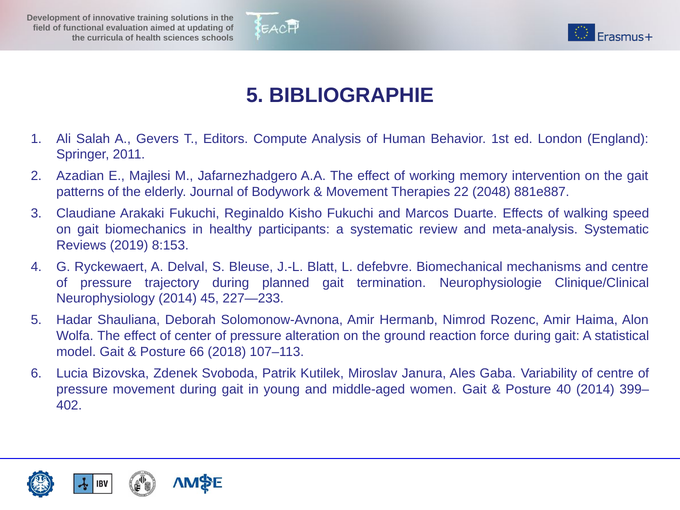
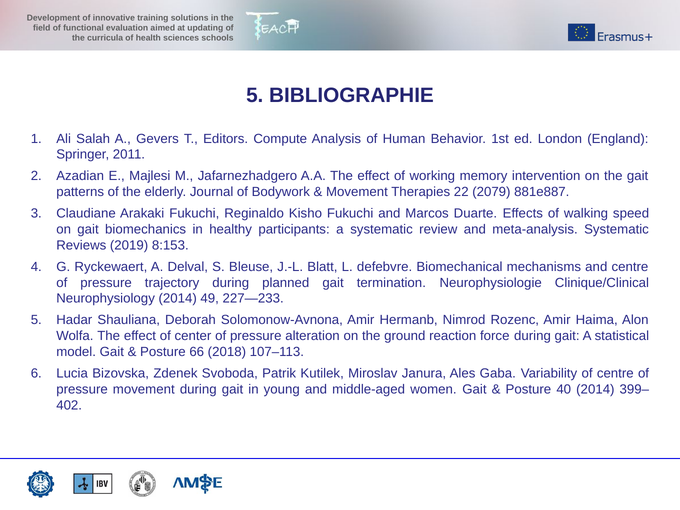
2048: 2048 -> 2079 (491, 192)
45: 45 -> 49 (210, 299)
